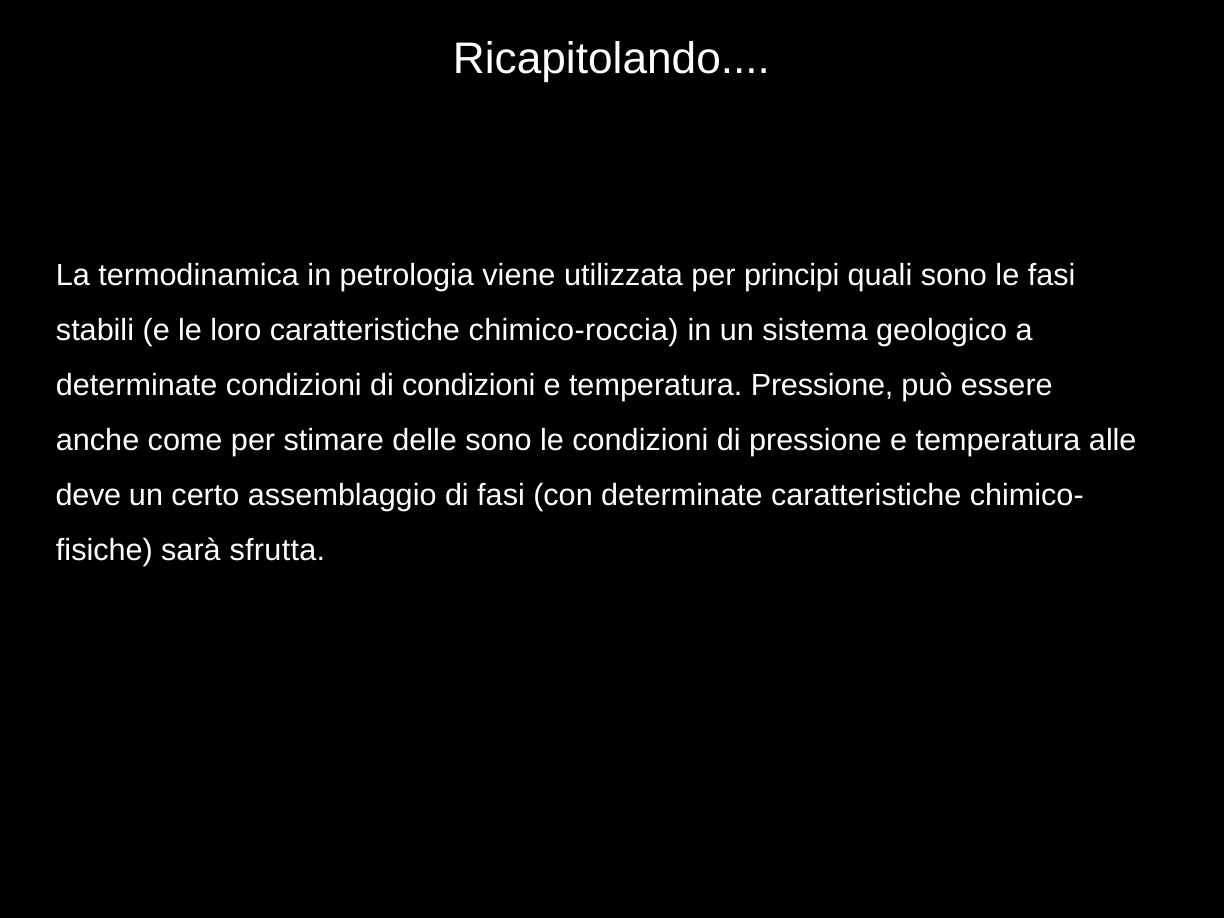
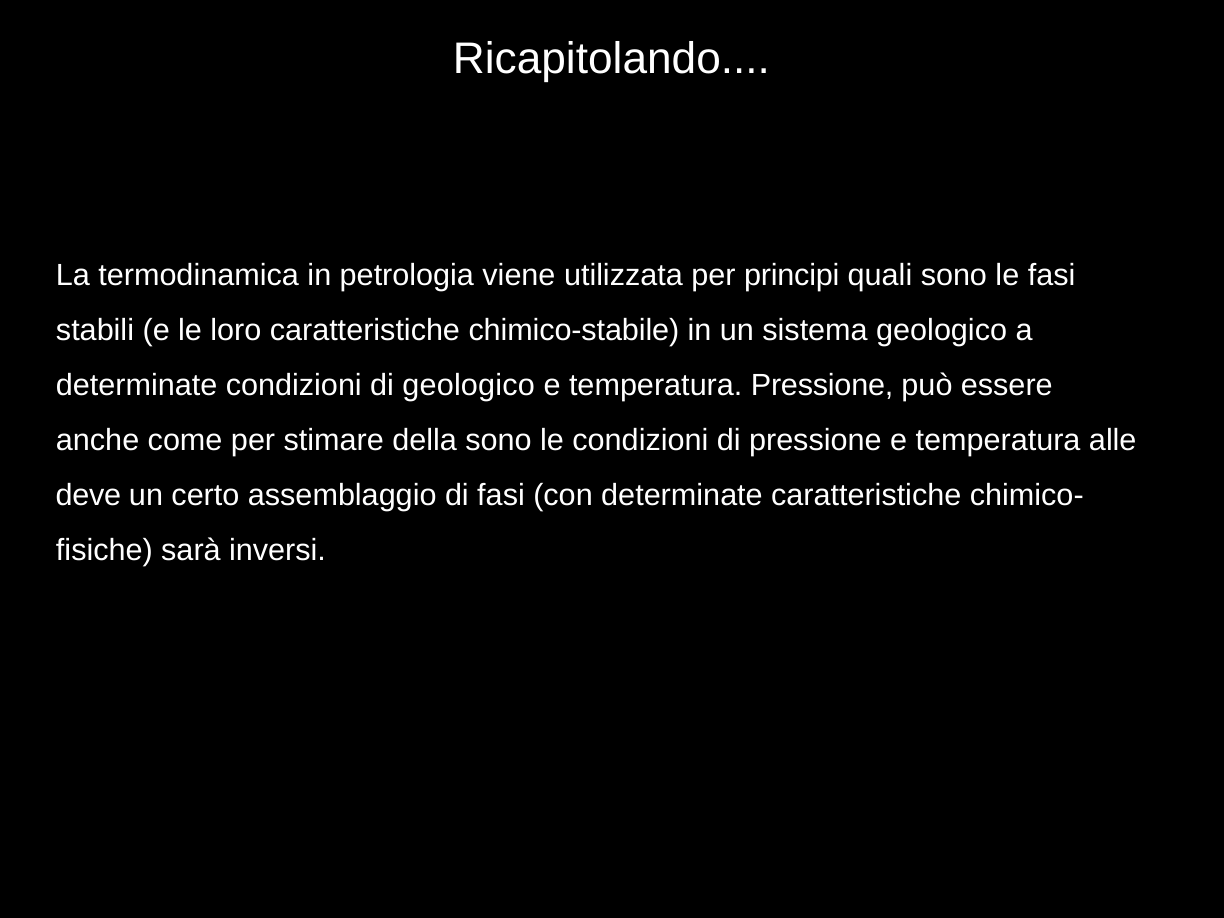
chimico-roccia: chimico-roccia -> chimico-stabile (574, 330)
di condizioni: condizioni -> geologico (469, 385)
delle: delle -> della (425, 440)
sfrutta: sfrutta -> inversi (278, 550)
